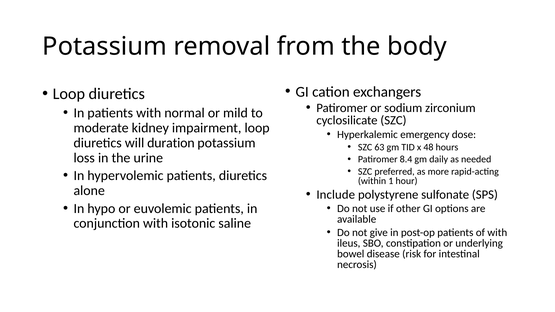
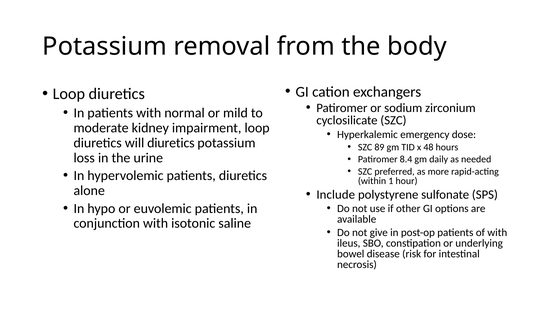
will duration: duration -> diuretics (171, 143)
63: 63 -> 89 (379, 147)
